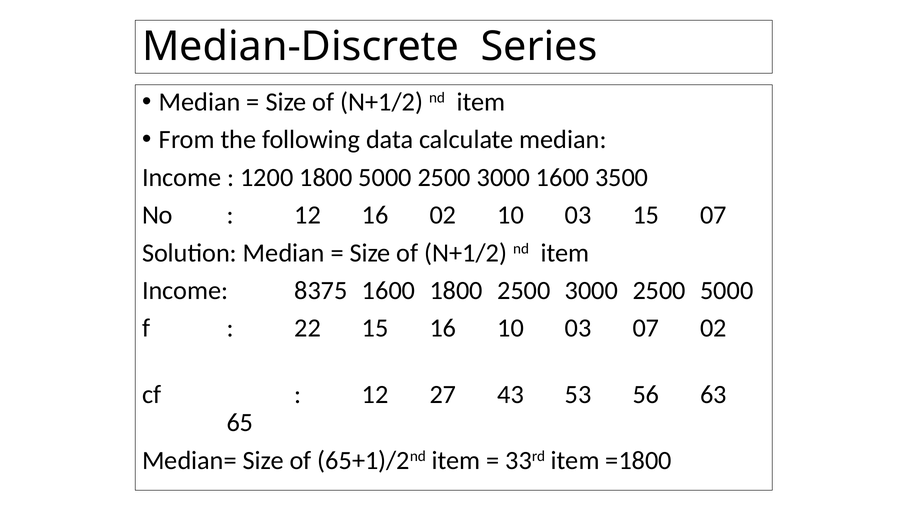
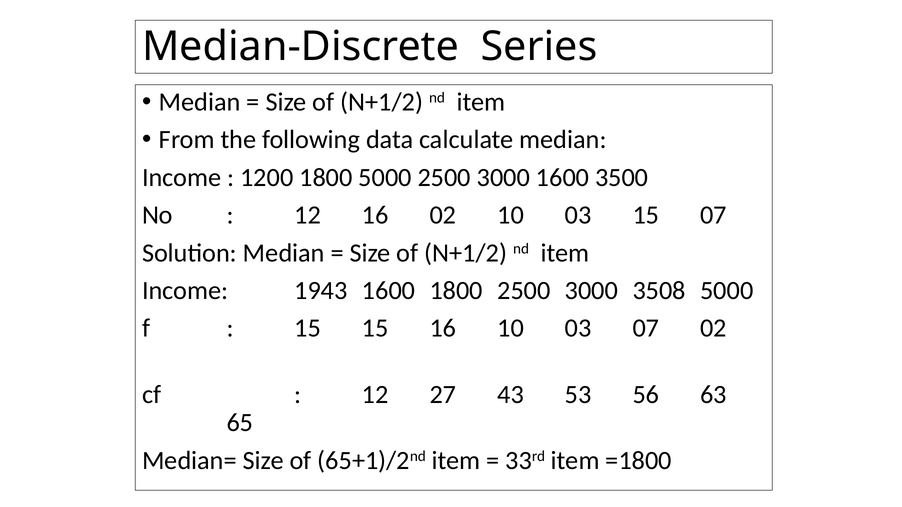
8375: 8375 -> 1943 (321, 291)
3000 2500: 2500 -> 3508 (659, 291)
22: 22 -> 15 (308, 329)
